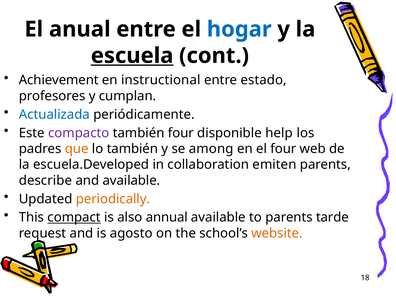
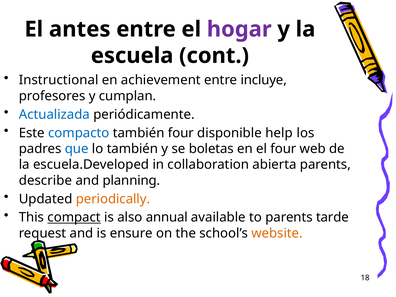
anual: anual -> antes (80, 29)
hogar colour: blue -> purple (239, 29)
escuela underline: present -> none (132, 56)
Achievement: Achievement -> Instructional (59, 80)
instructional: instructional -> achievement (161, 80)
estado: estado -> incluye (264, 80)
compacto colour: purple -> blue (79, 133)
que colour: orange -> blue (77, 149)
among: among -> boletas (211, 149)
emiten: emiten -> abierta (274, 165)
and available: available -> planning (131, 180)
agosto: agosto -> ensure (131, 233)
